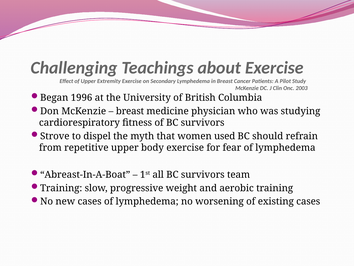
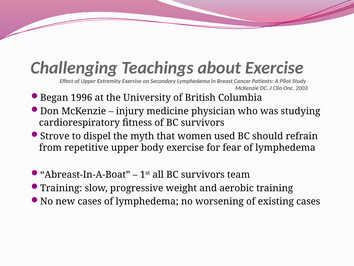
breast: breast -> injury (130, 111)
